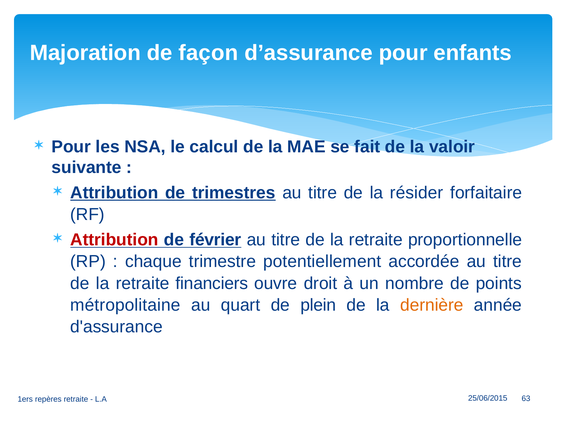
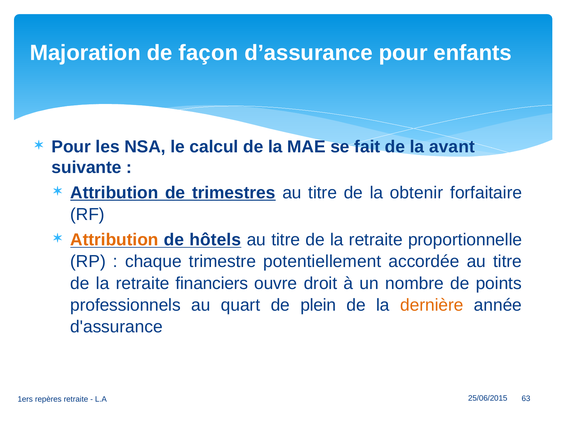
valoir: valoir -> avant (452, 146)
résider: résider -> obtenir (417, 192)
Attribution colour: red -> orange (114, 239)
février: février -> hôtels (215, 239)
métropolitaine: métropolitaine -> professionnels (125, 305)
